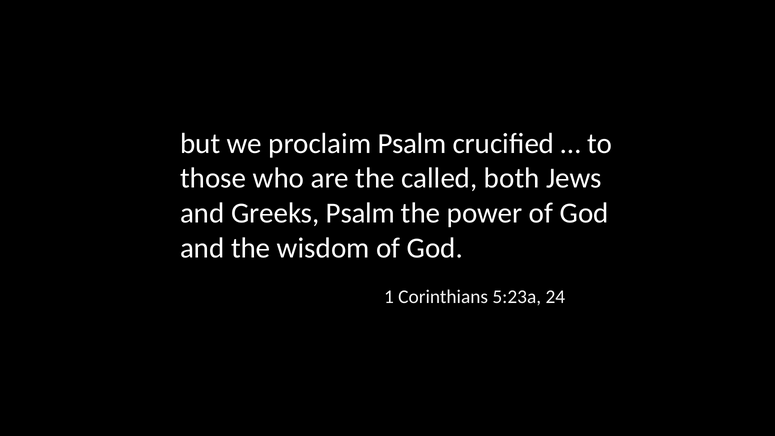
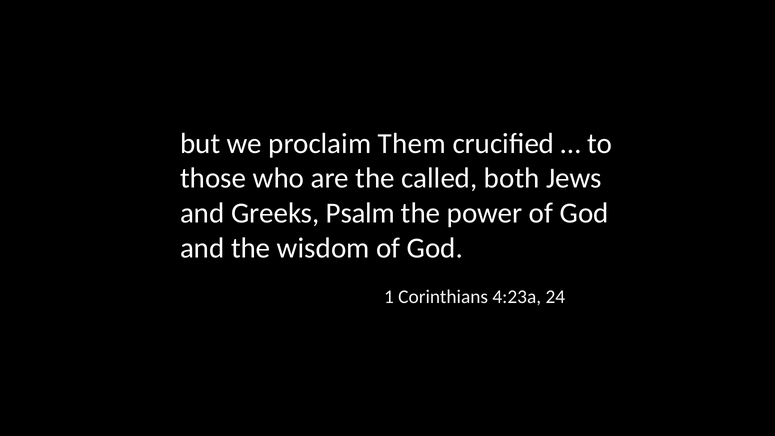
proclaim Psalm: Psalm -> Them (412, 143)
5:23a: 5:23a -> 4:23a (517, 297)
